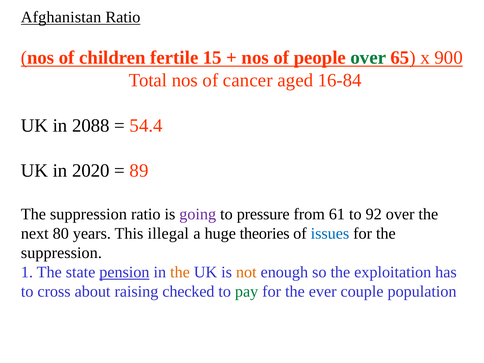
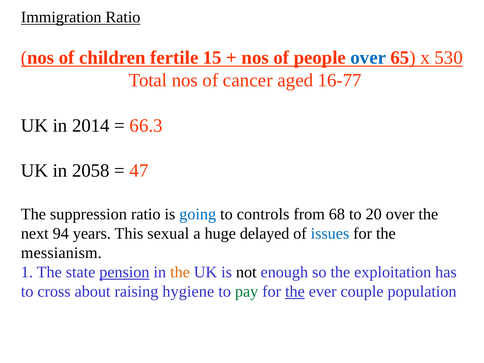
Afghanistan: Afghanistan -> Immigration (61, 17)
over colour: green -> blue (368, 58)
900: 900 -> 530 (449, 58)
16-84: 16-84 -> 16-77 (340, 80)
2088: 2088 -> 2014 (91, 126)
54.4: 54.4 -> 66.3 (146, 126)
2020: 2020 -> 2058 (91, 171)
89: 89 -> 47 (139, 171)
going colour: purple -> blue (198, 214)
pressure: pressure -> controls (263, 214)
61: 61 -> 68 (337, 214)
92: 92 -> 20 (374, 214)
80: 80 -> 94 (61, 233)
illegal: illegal -> sexual (168, 233)
theories: theories -> delayed (265, 233)
suppression: suppression -> messianism (61, 253)
not colour: orange -> black (246, 272)
checked: checked -> hygiene (188, 292)
the underline: none -> present (295, 292)
